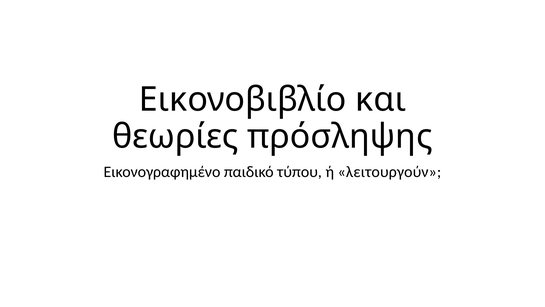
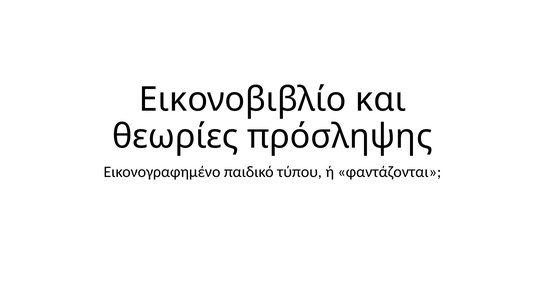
λειτουργούν: λειτουργούν -> φαντάζονται (389, 172)
